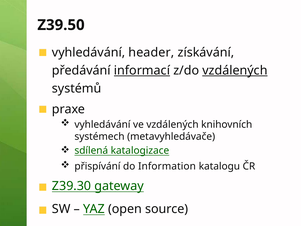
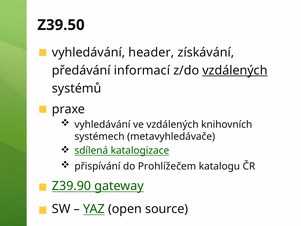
informací underline: present -> none (142, 70)
Information: Information -> Prohlížečem (167, 166)
Z39.30: Z39.30 -> Z39.90 (72, 186)
